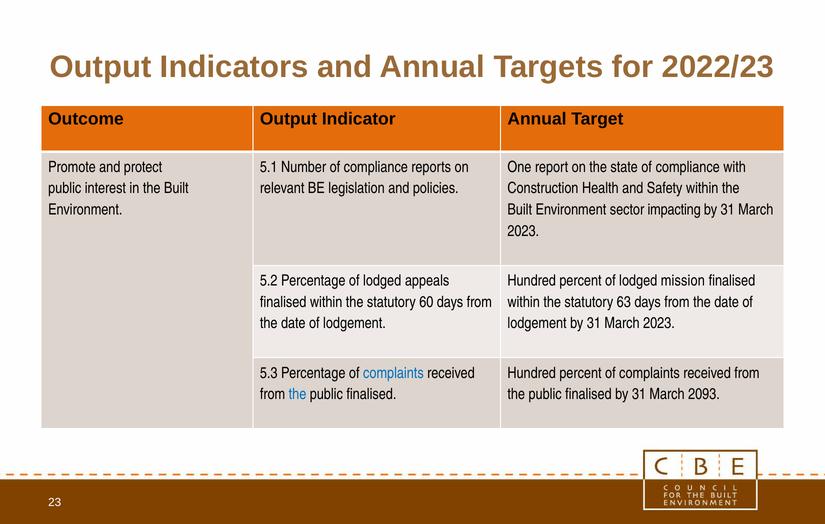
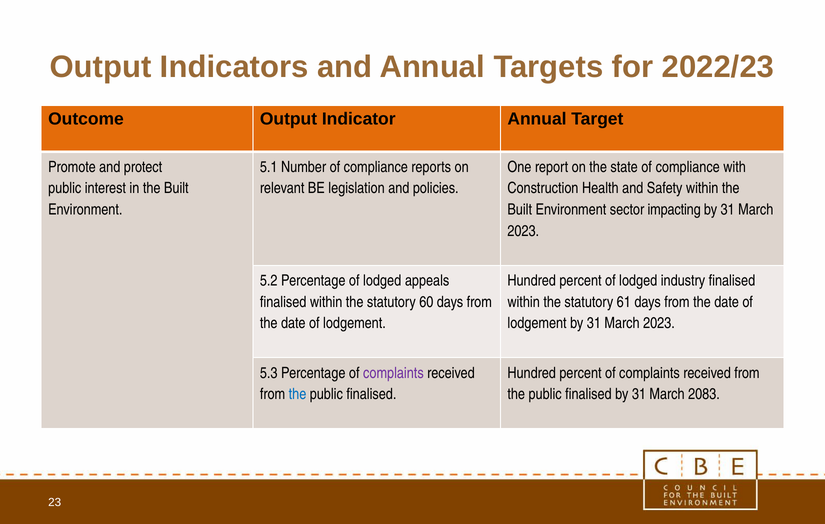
mission: mission -> industry (683, 281)
63: 63 -> 61 (624, 302)
complaints colour: blue -> purple (393, 373)
2093: 2093 -> 2083 (704, 394)
